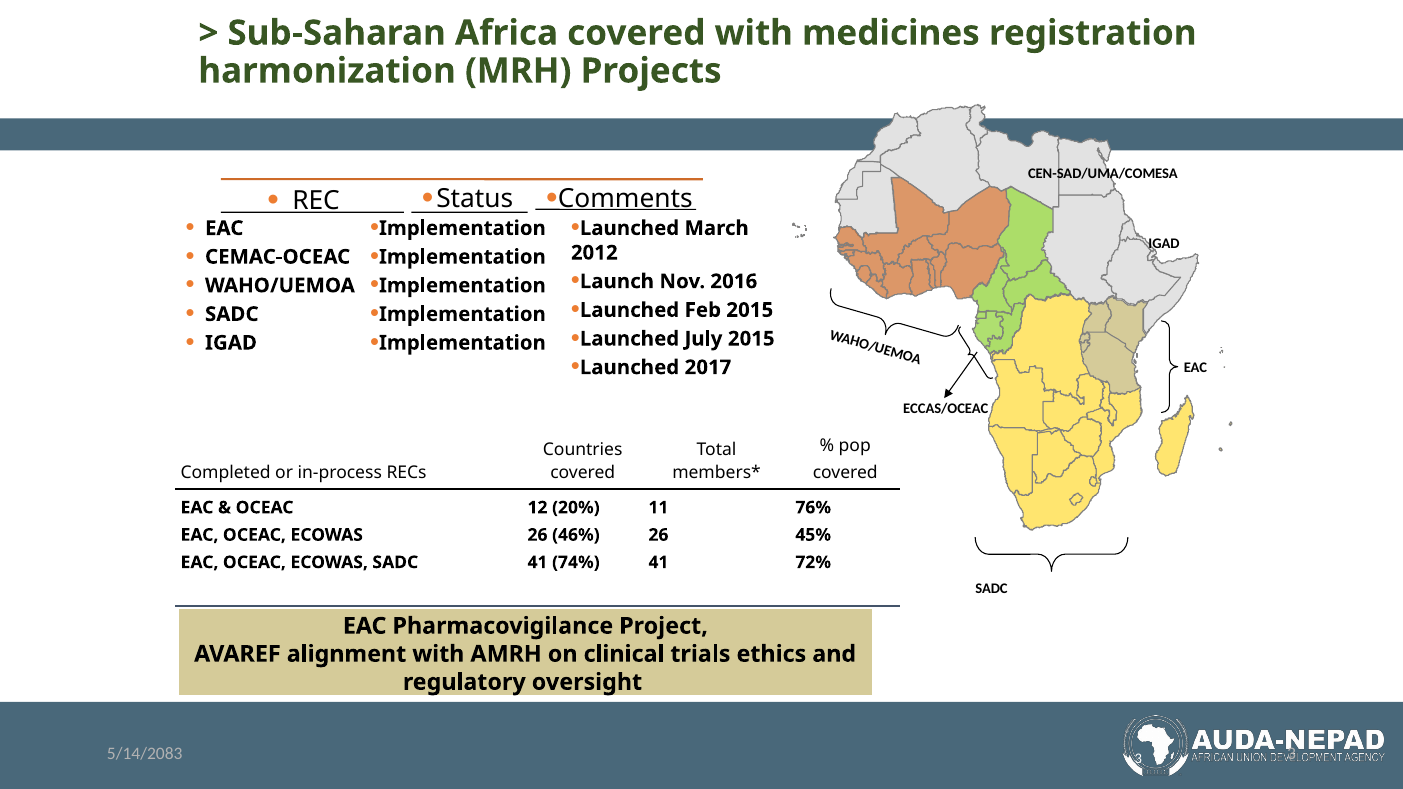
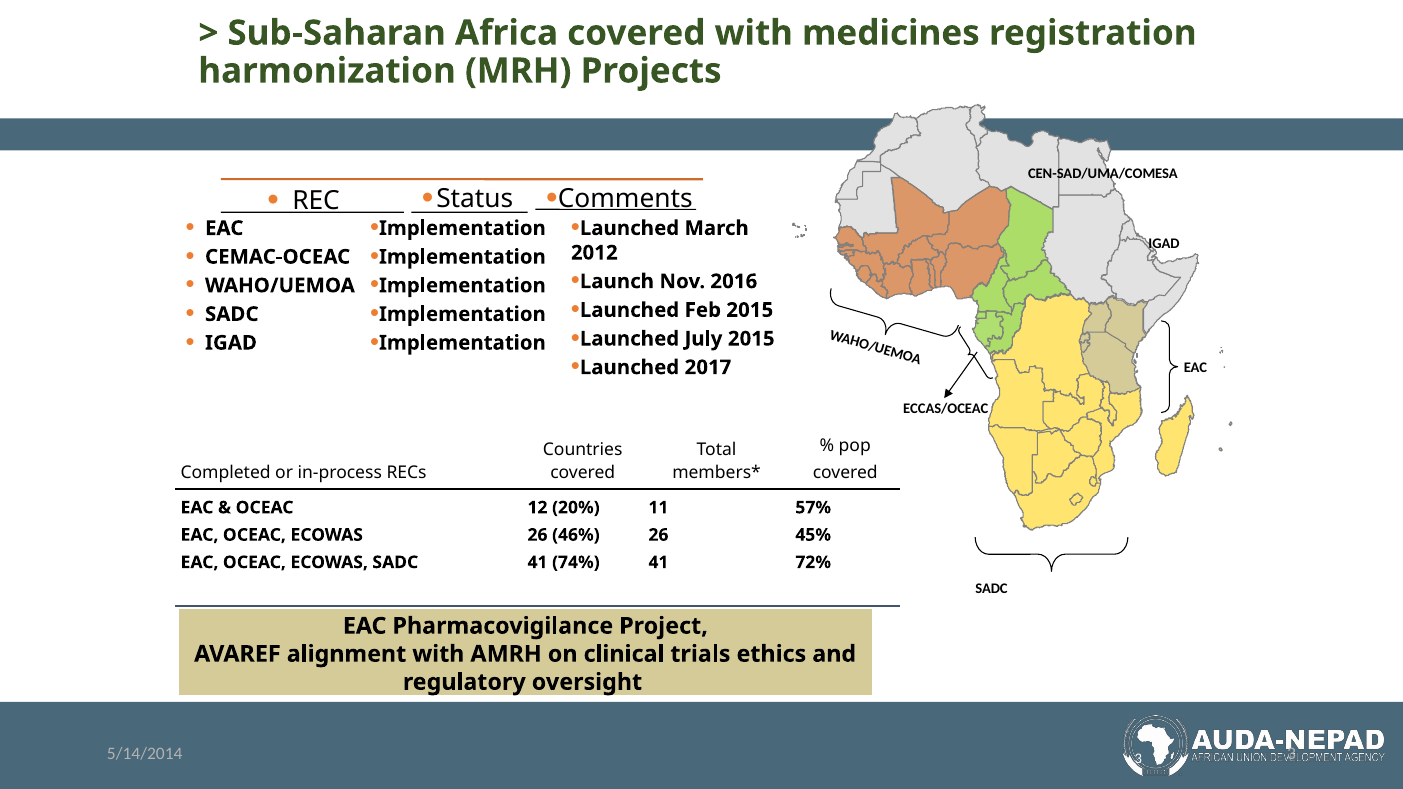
76%: 76% -> 57% (813, 508)
5/14/2083: 5/14/2083 -> 5/14/2014 (145, 754)
